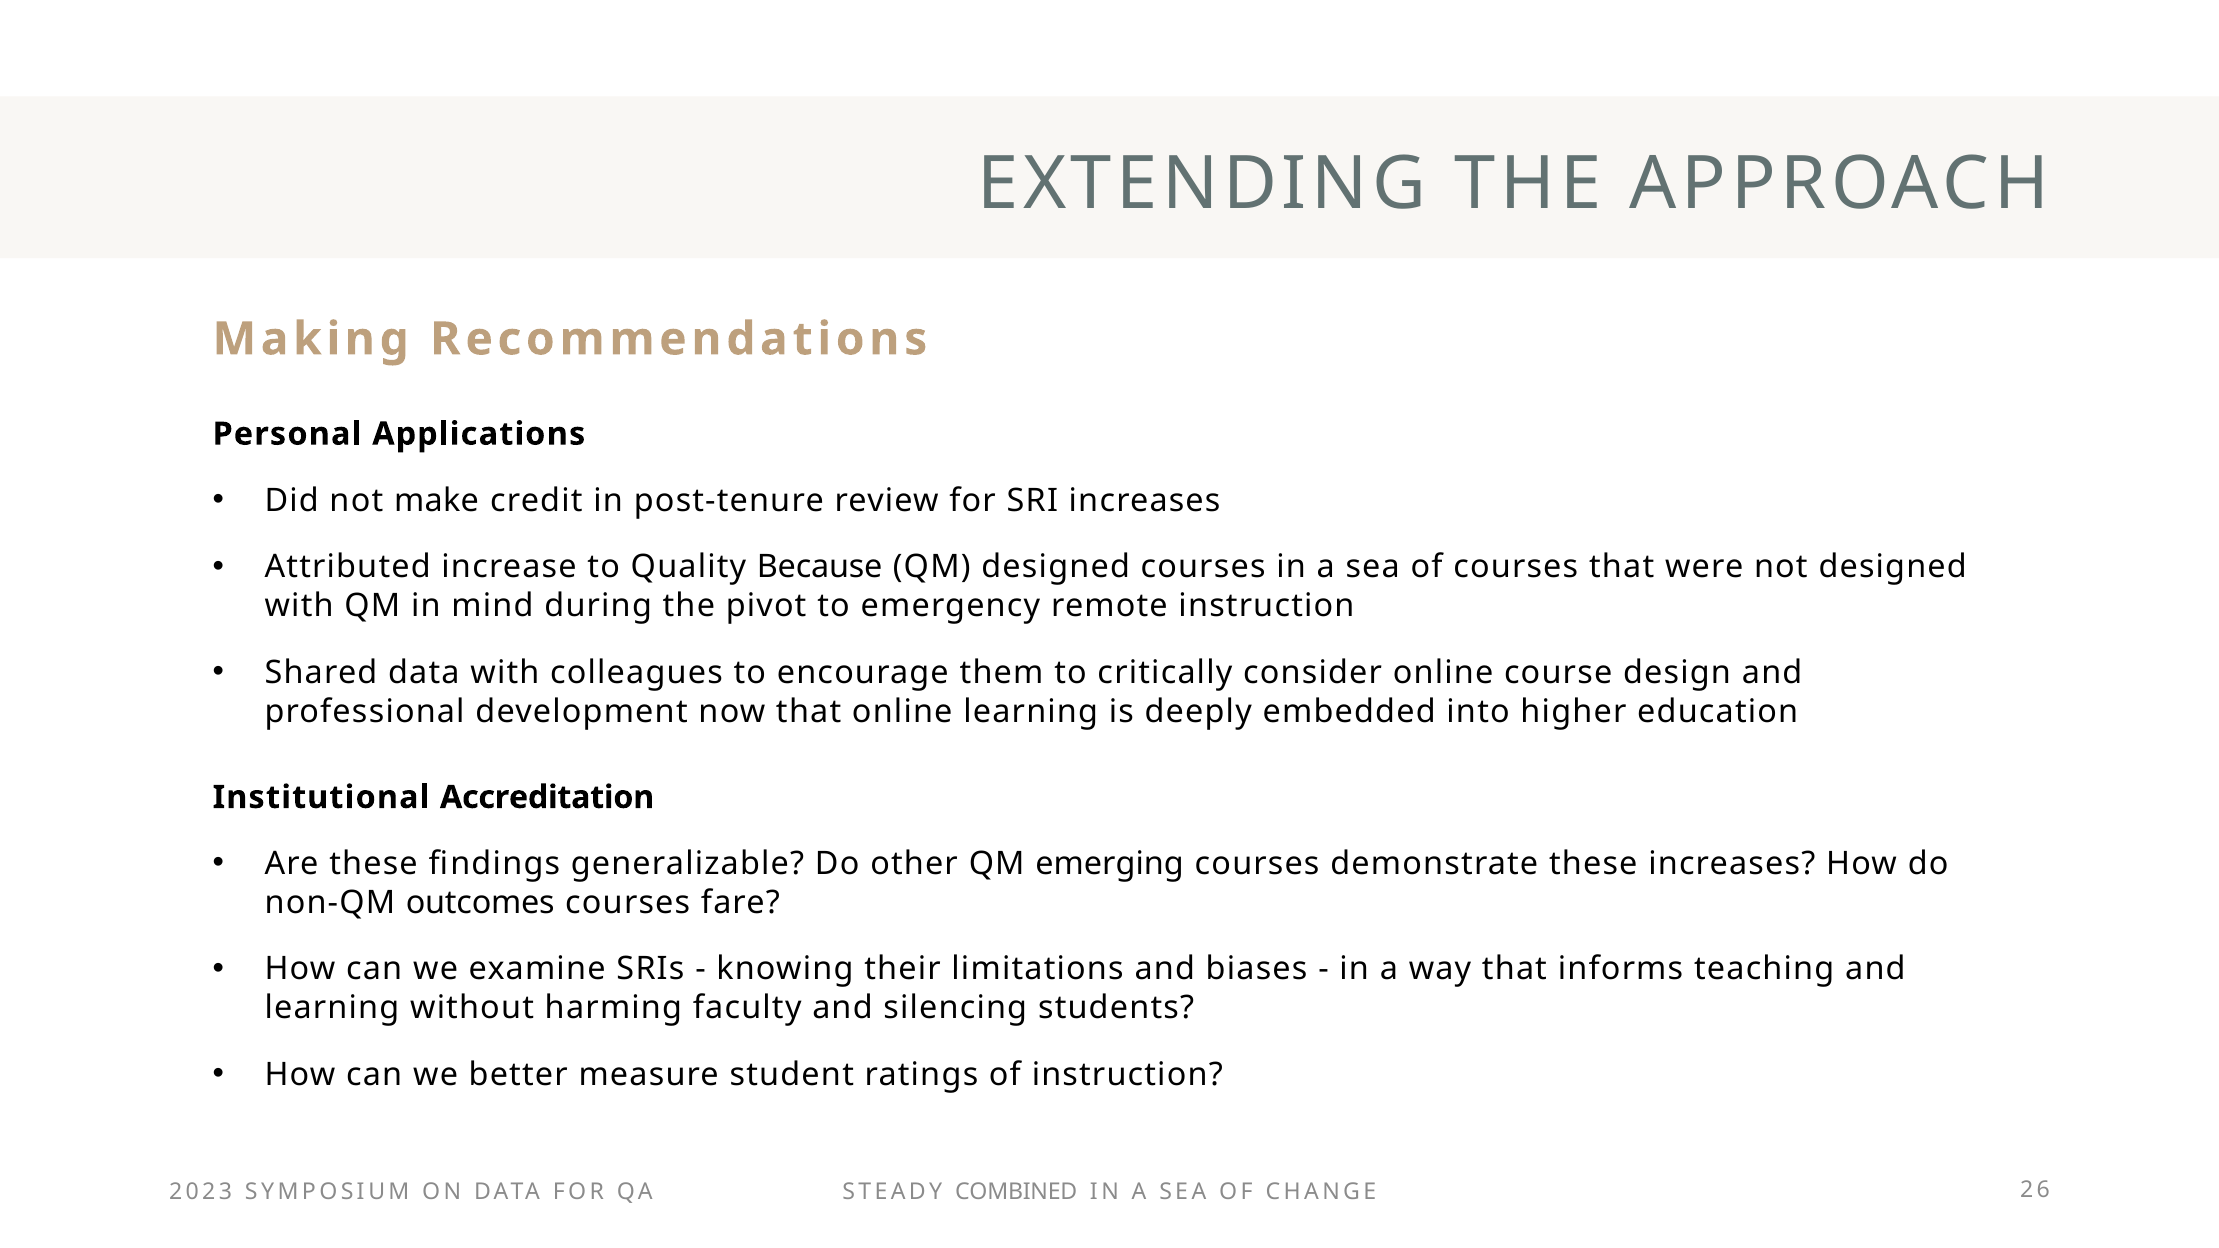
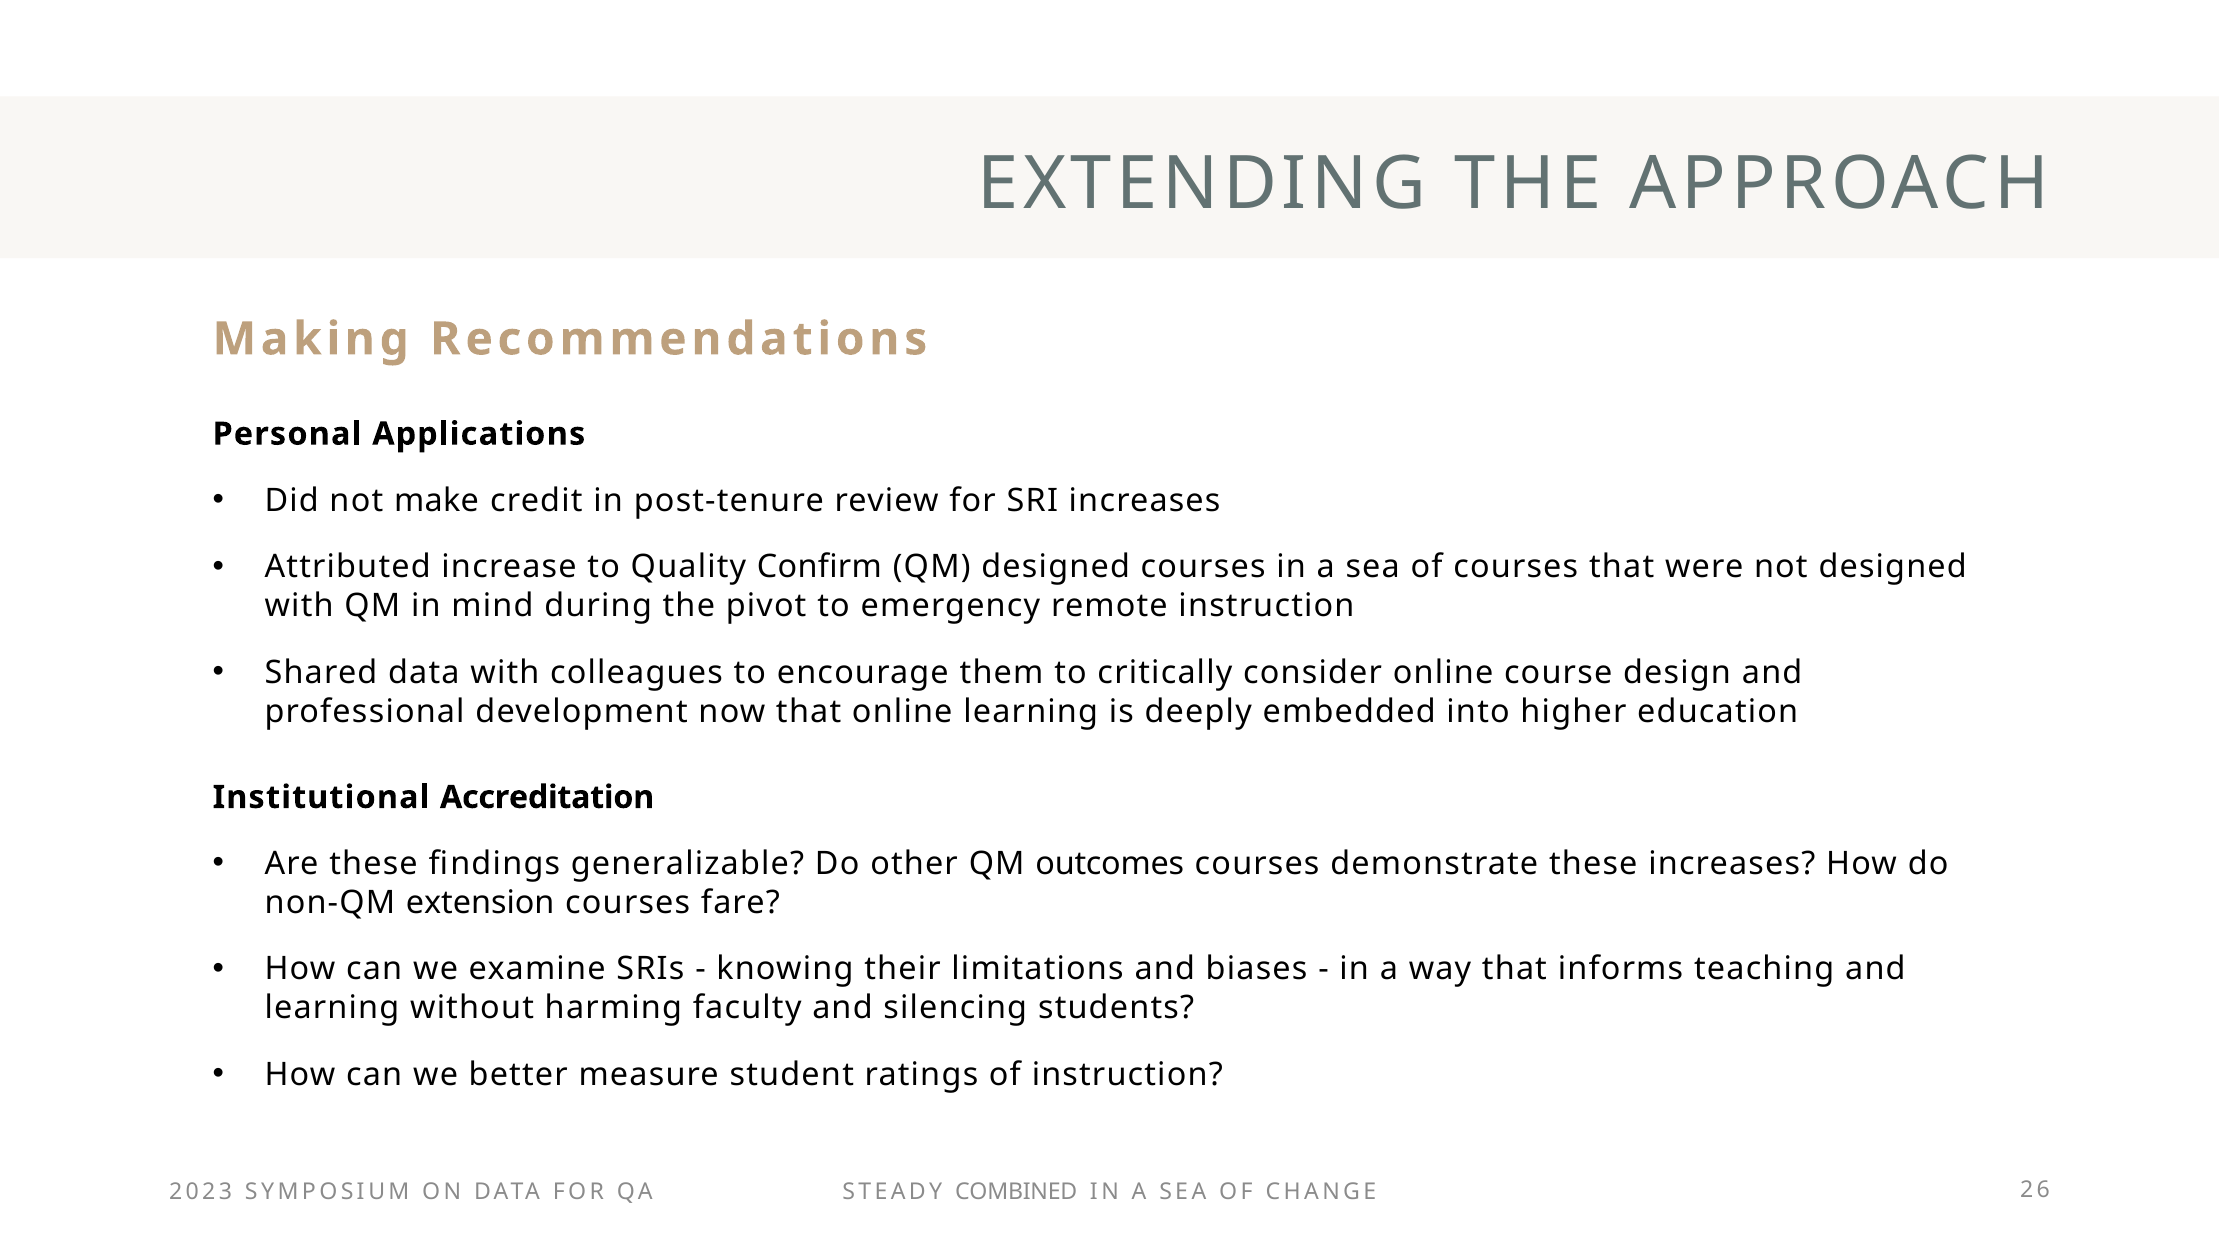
Because: Because -> Confirm (819, 567)
emerging: emerging -> outcomes (1110, 864)
outcomes: outcomes -> extension (480, 903)
